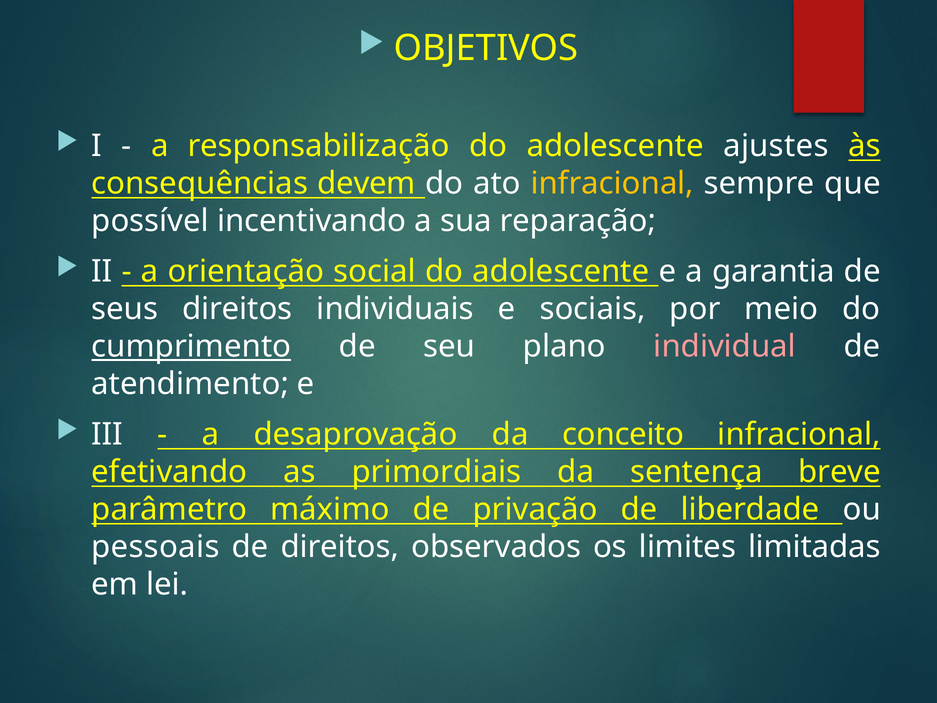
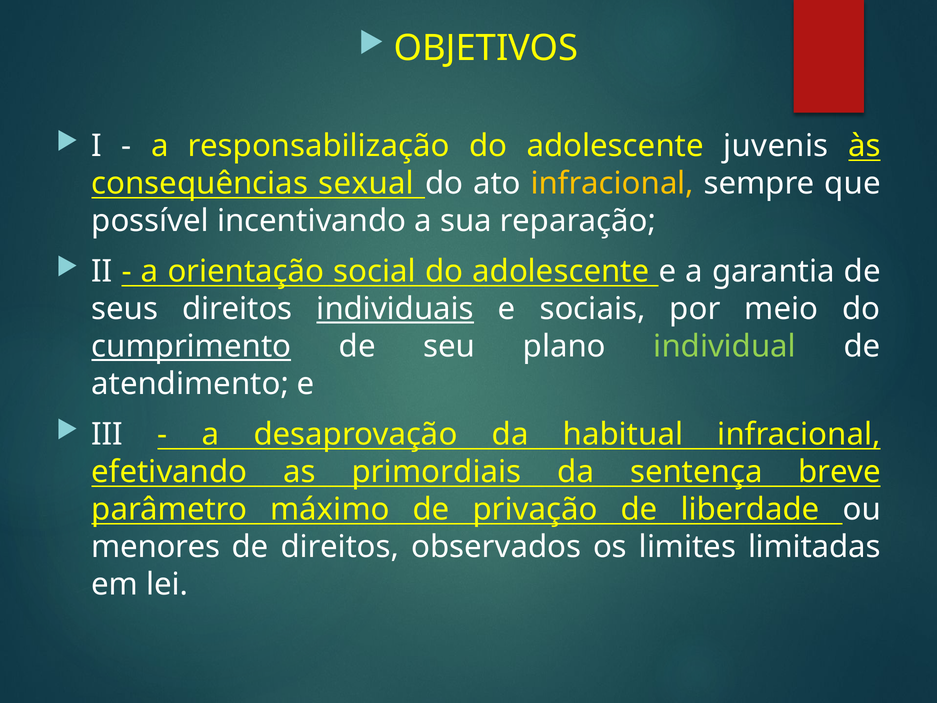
ajustes: ajustes -> juvenis (776, 146)
devem: devem -> sexual (366, 183)
individuais underline: none -> present (395, 309)
individual colour: pink -> light green (725, 346)
conceito: conceito -> habitual (623, 434)
pessoais: pessoais -> menores (156, 547)
